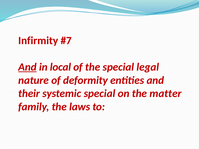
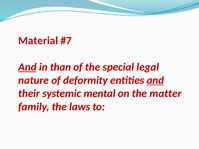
Infirmity: Infirmity -> Material (38, 41)
local: local -> than (61, 67)
and underline: none -> present (155, 80)
systemic special: special -> mental (100, 94)
